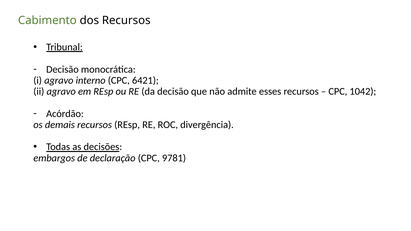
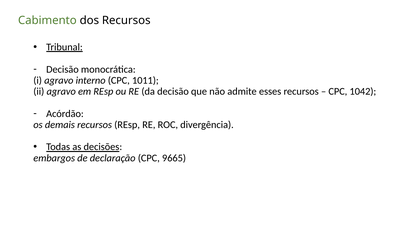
6421: 6421 -> 1011 (145, 81)
9781: 9781 -> 9665 (174, 158)
